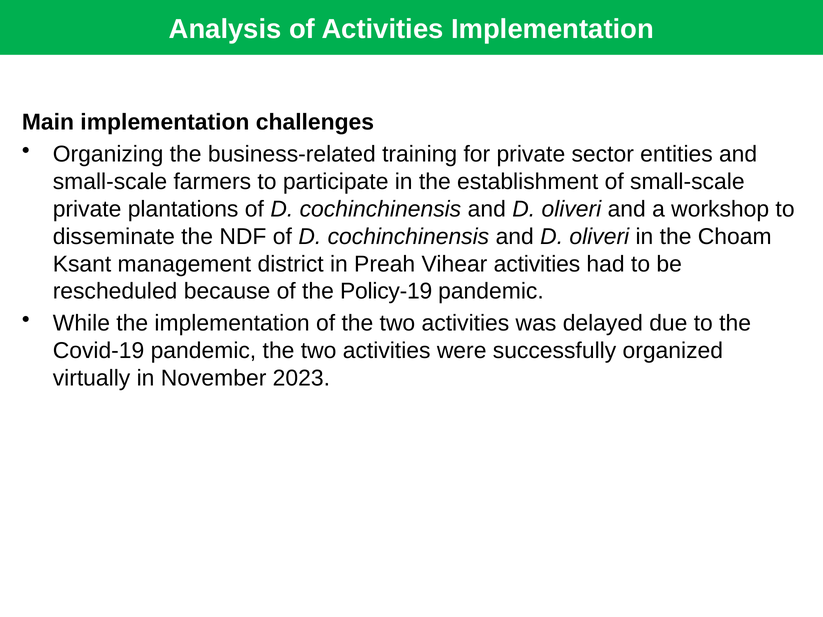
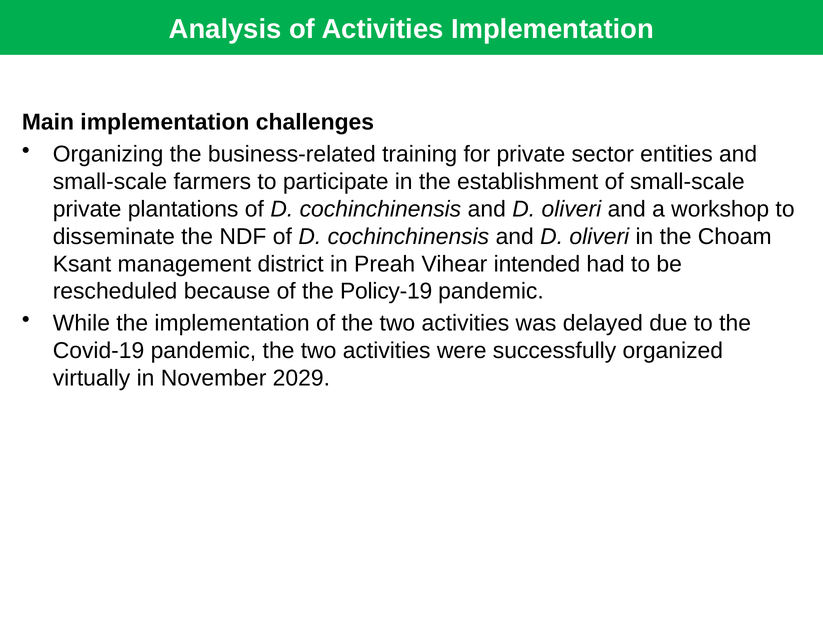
Vihear activities: activities -> intended (537, 264)
2023: 2023 -> 2029 (301, 378)
